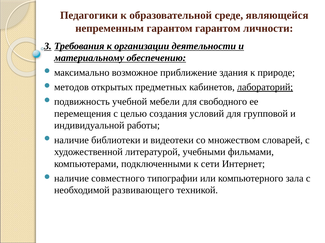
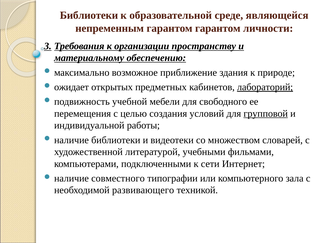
Педагогики: Педагогики -> Библиотеки (89, 15)
деятельности: деятельности -> пространству (204, 46)
методов: методов -> ожидает (72, 87)
групповой underline: none -> present (266, 114)
